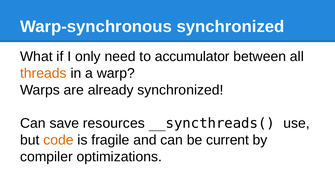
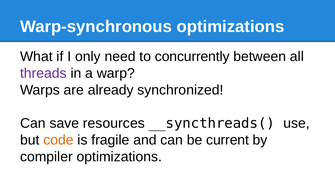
Warp-synchronous synchronized: synchronized -> optimizations (231, 27)
accumulator: accumulator -> concurrently (192, 57)
threads colour: orange -> purple (43, 73)
